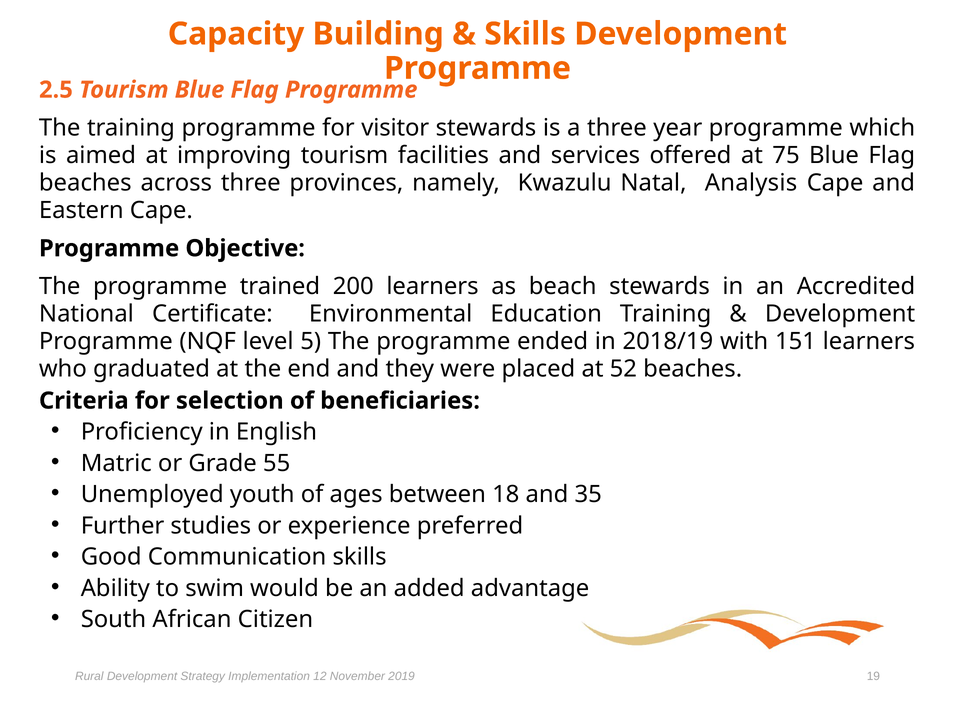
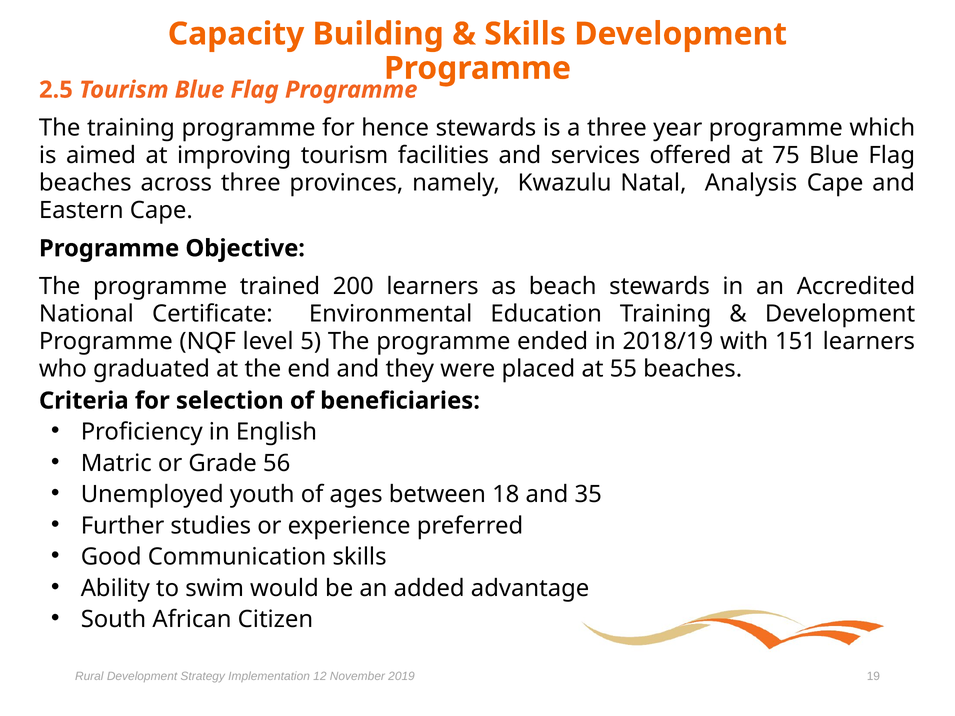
visitor: visitor -> hence (395, 128)
52: 52 -> 55 (623, 369)
55: 55 -> 56 (277, 463)
